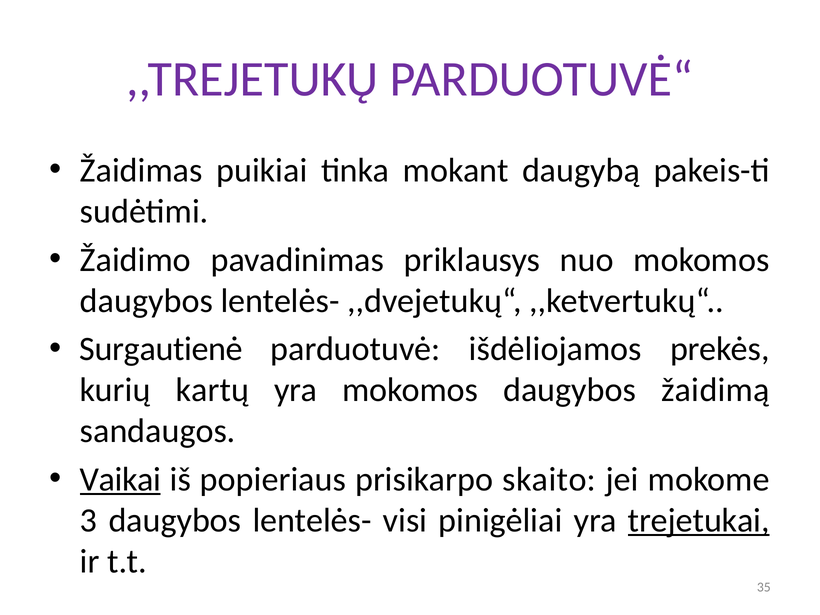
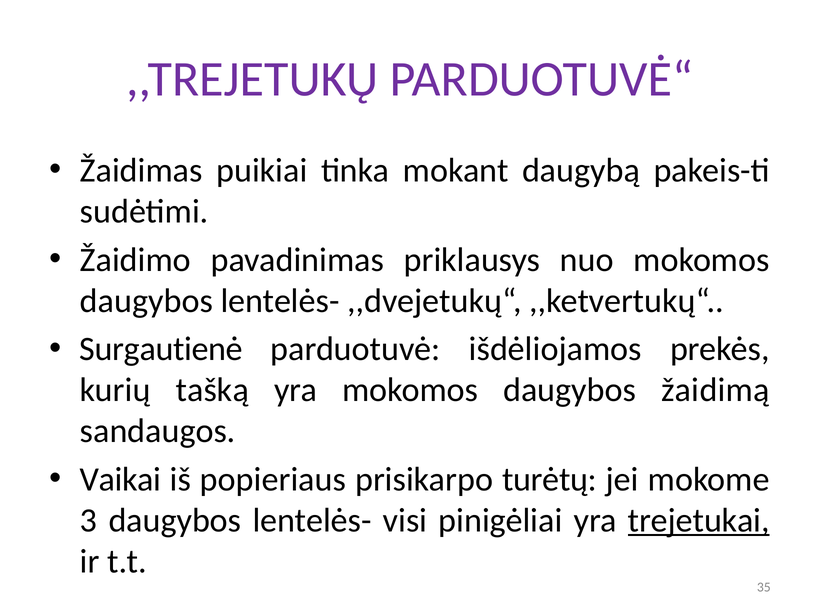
kartų: kartų -> tašką (212, 390)
Vaikai underline: present -> none (120, 479)
skaito: skaito -> turėtų (550, 479)
